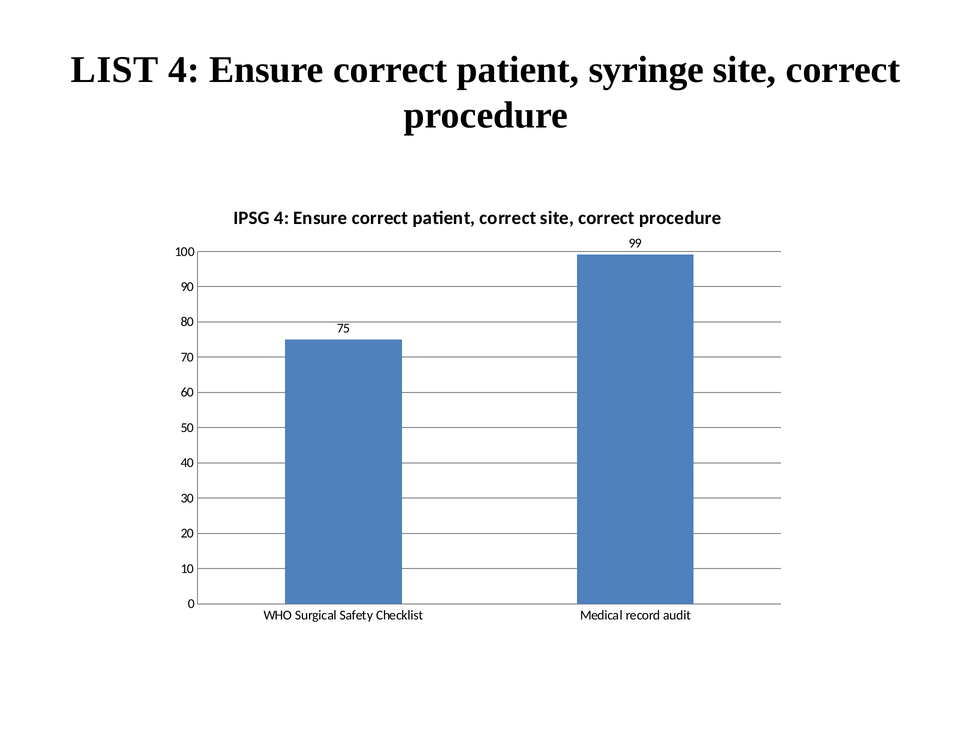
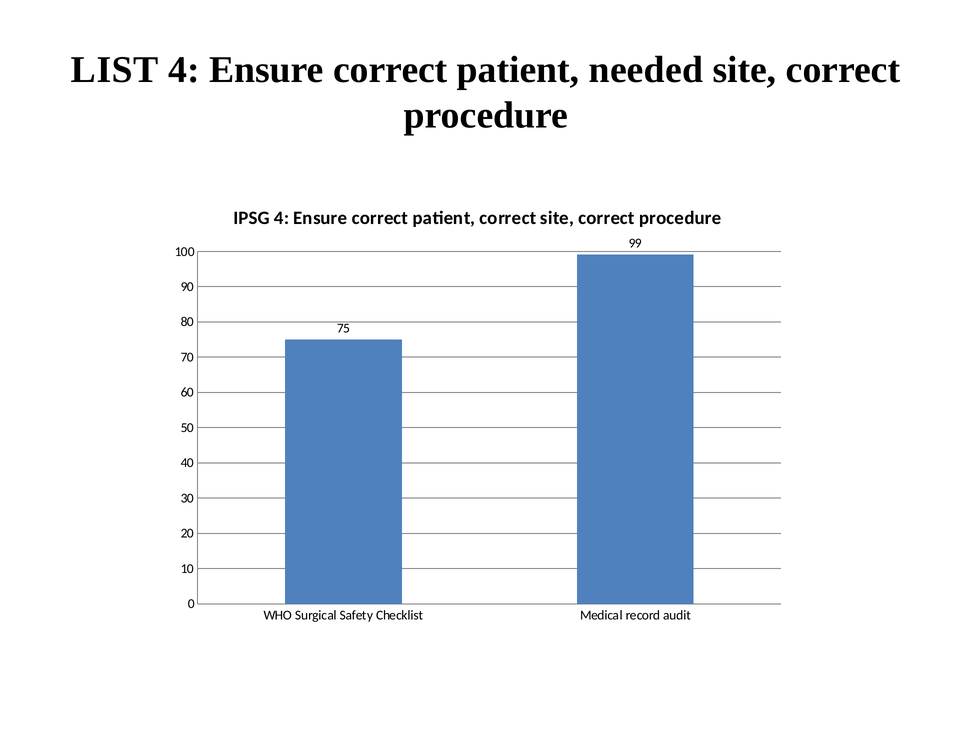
syringe: syringe -> needed (646, 70)
